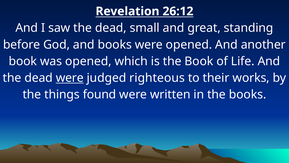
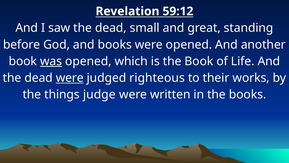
26:12: 26:12 -> 59:12 (178, 11)
was underline: none -> present (51, 61)
found: found -> judge (99, 94)
